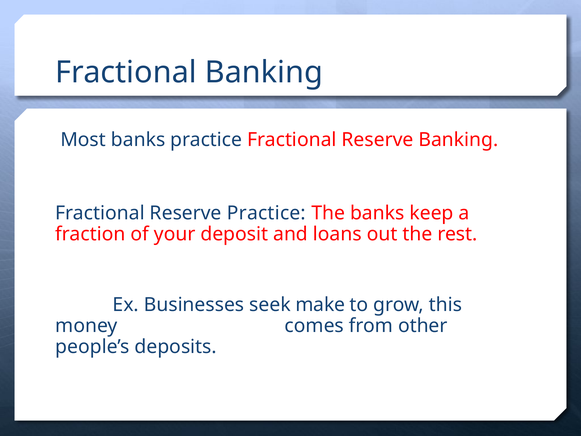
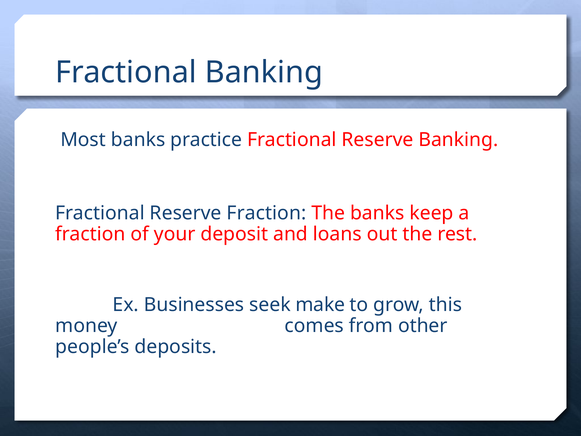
Reserve Practice: Practice -> Fraction (266, 213)
